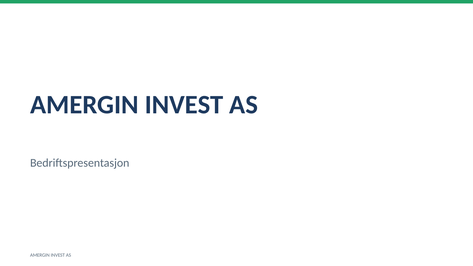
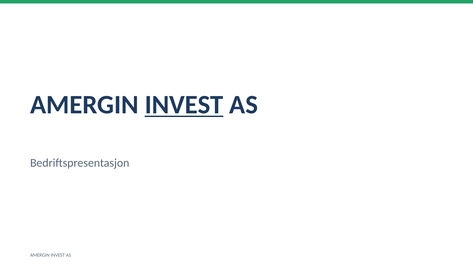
INVEST underline: none -> present (184, 105)
